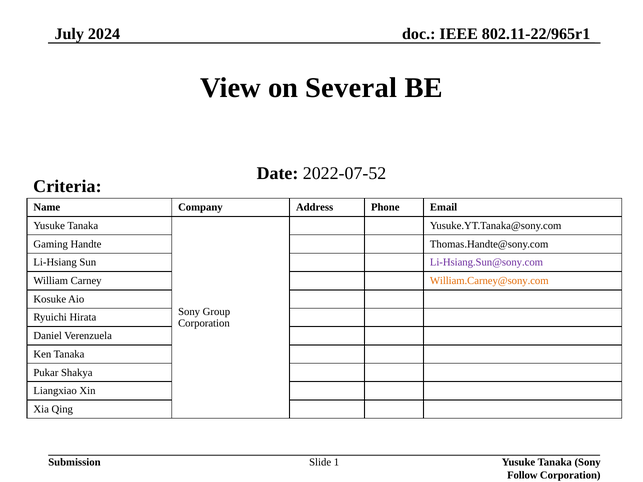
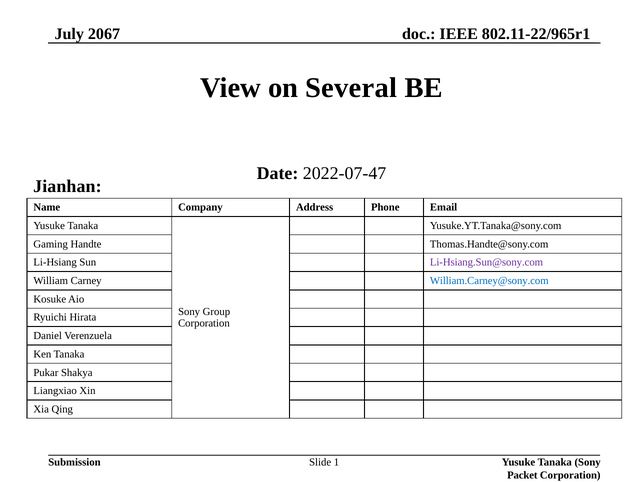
2024: 2024 -> 2067 (104, 34)
2022-07-52: 2022-07-52 -> 2022-07-47 (345, 174)
Criteria: Criteria -> Jianhan (67, 187)
William.Carney@sony.com colour: orange -> blue (489, 281)
Follow: Follow -> Packet (522, 475)
